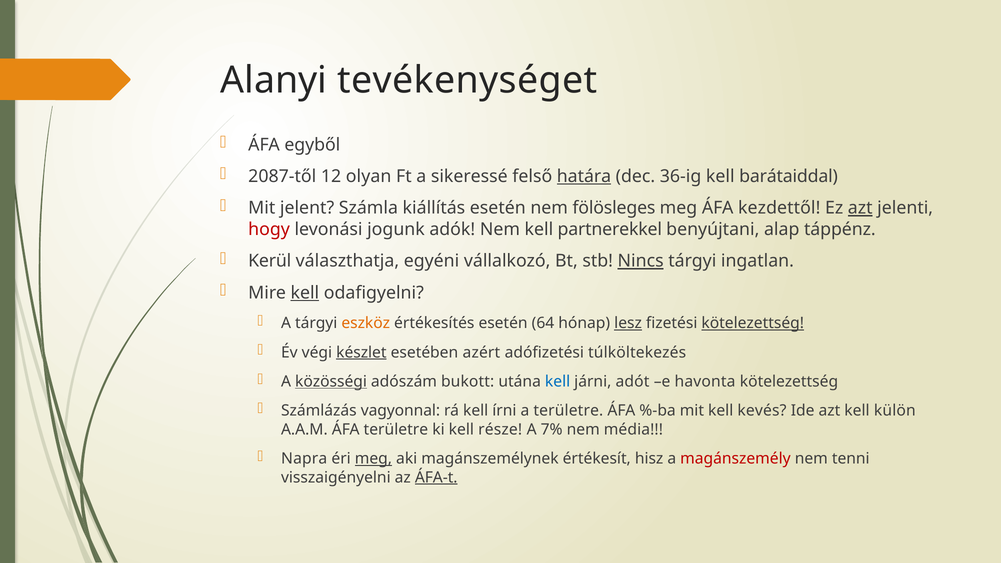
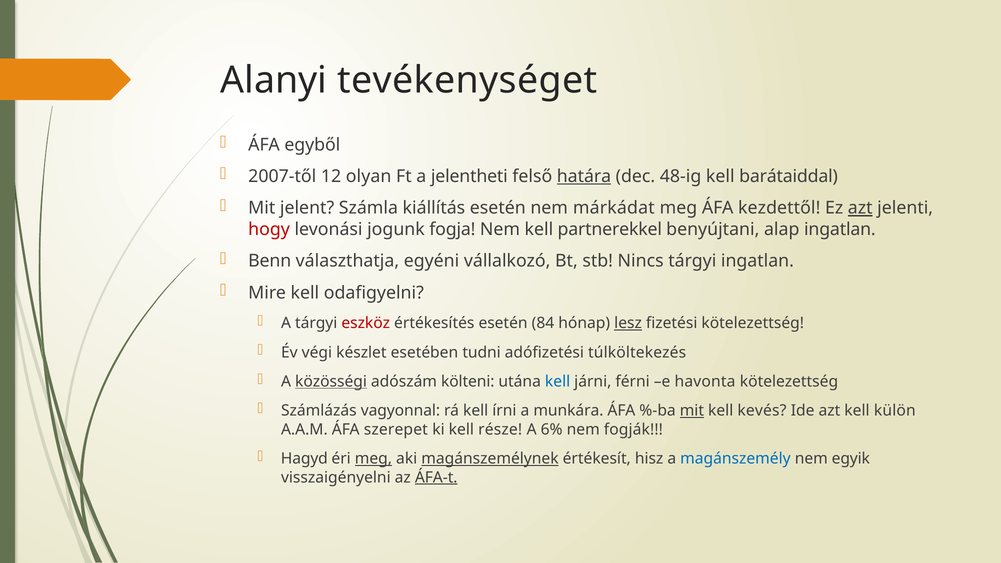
2087-től: 2087-től -> 2007-től (282, 176)
sikeressé: sikeressé -> jelentheti (469, 176)
36-ig: 36-ig -> 48-ig (681, 176)
fölösleges: fölösleges -> márkádat (614, 208)
adók: adók -> fogja (452, 229)
alap táppénz: táppénz -> ingatlan (840, 229)
Kerül: Kerül -> Benn (270, 261)
Nincs underline: present -> none (641, 261)
kell underline: present -> none (305, 293)
eszköz colour: orange -> red (366, 323)
64: 64 -> 84 (543, 323)
kötelezettség underline: present -> none (753, 323)
készlet underline: present -> none (361, 352)
azért: azért -> tudni (482, 352)
bukott: bukott -> költeni (468, 382)
adót: adót -> férni (633, 382)
a területre: területre -> munkára (568, 411)
mit underline: none -> present (692, 411)
ÁFA területre: területre -> szerepet (396, 430)
7%: 7% -> 6% (552, 430)
média: média -> fogják (633, 430)
Napra: Napra -> Hagyd (304, 459)
magánszemélynek underline: none -> present (490, 459)
magánszemély colour: red -> blue (735, 459)
tenni: tenni -> egyik (851, 459)
